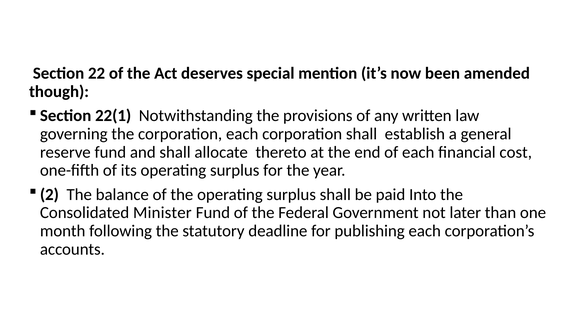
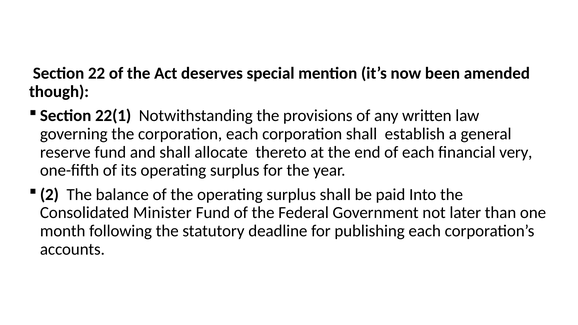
cost: cost -> very (516, 152)
